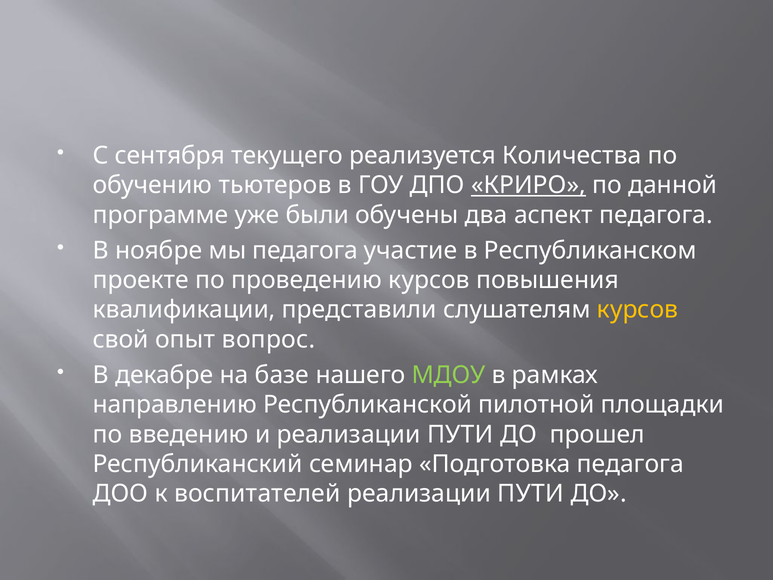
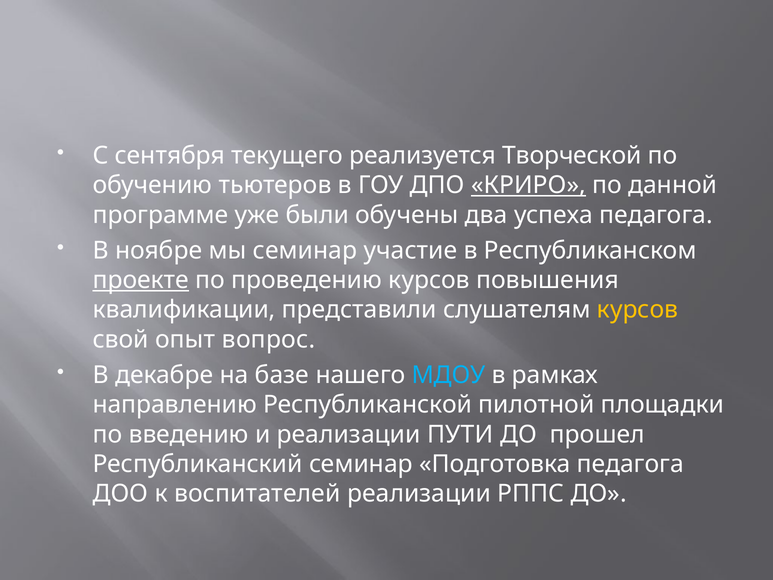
Количества: Количества -> Творческой (572, 156)
аспект: аспект -> успеха (554, 215)
мы педагога: педагога -> семинар (305, 250)
проекте underline: none -> present (141, 280)
МДОУ colour: light green -> light blue (449, 375)
ПУТИ: ПУТИ -> РППС (531, 493)
